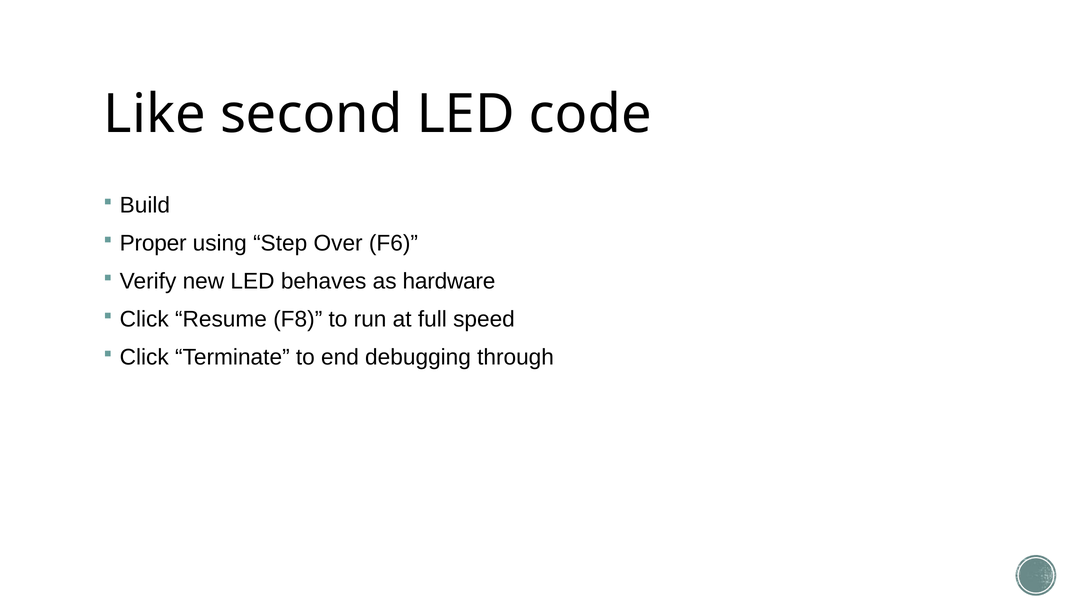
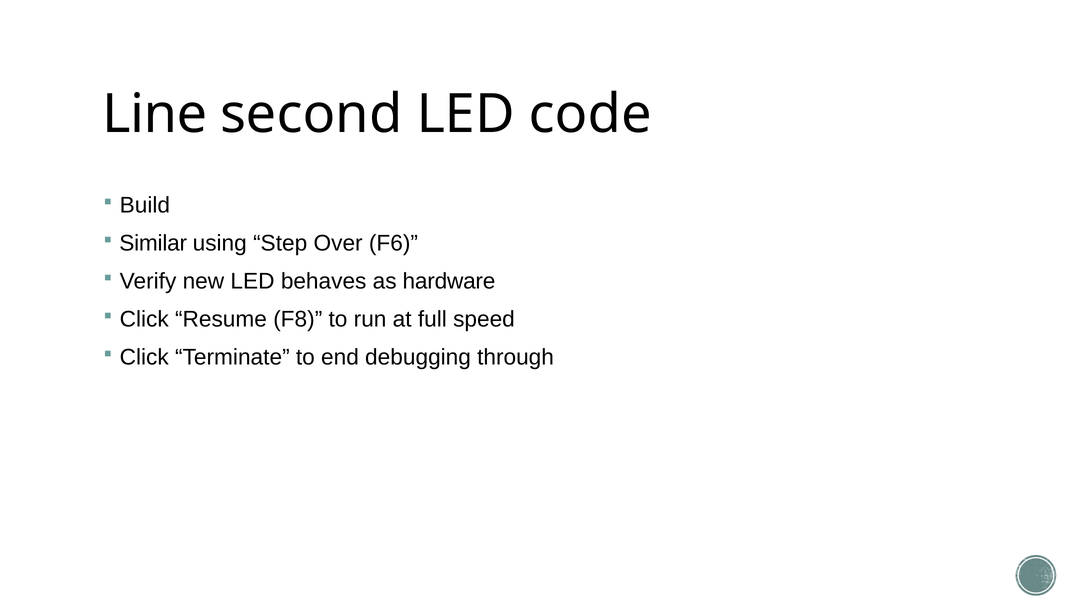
Like: Like -> Line (155, 114)
Proper: Proper -> Similar (153, 243)
